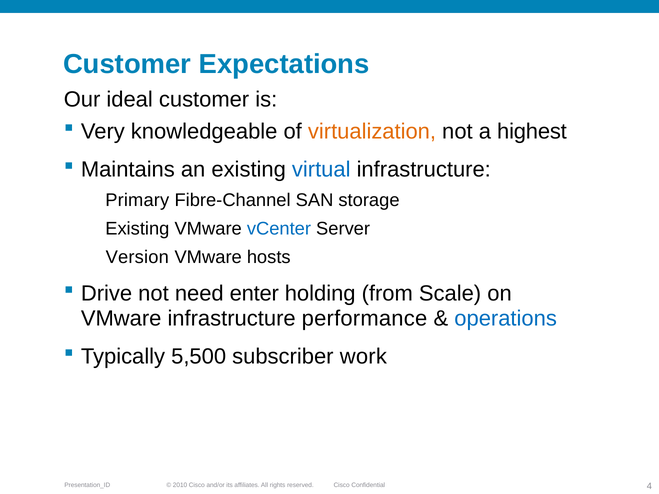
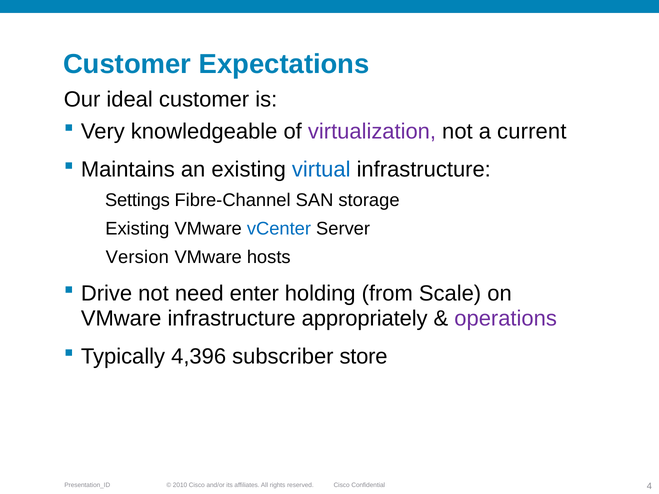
virtualization colour: orange -> purple (372, 131)
highest: highest -> current (532, 131)
Primary: Primary -> Settings (137, 200)
performance: performance -> appropriately (365, 319)
operations colour: blue -> purple (506, 319)
5,500: 5,500 -> 4,396 (199, 357)
work: work -> store (364, 357)
